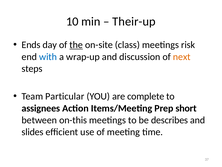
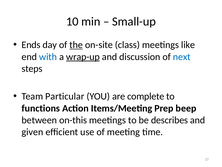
Their-up: Their-up -> Small-up (134, 21)
risk: risk -> like (188, 45)
wrap-up underline: none -> present (83, 57)
next colour: orange -> blue (182, 57)
assignees: assignees -> functions (41, 108)
short: short -> beep (186, 108)
slides: slides -> given (32, 132)
